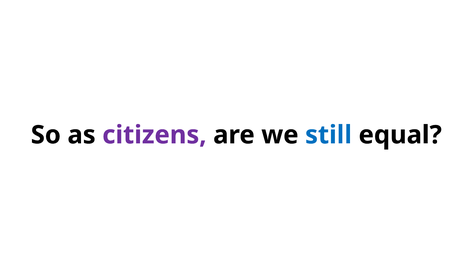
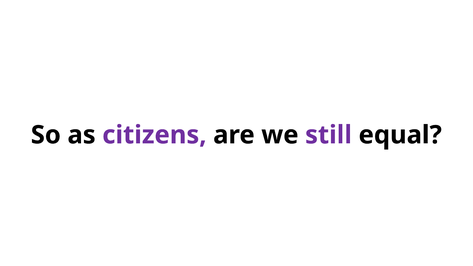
still colour: blue -> purple (329, 135)
